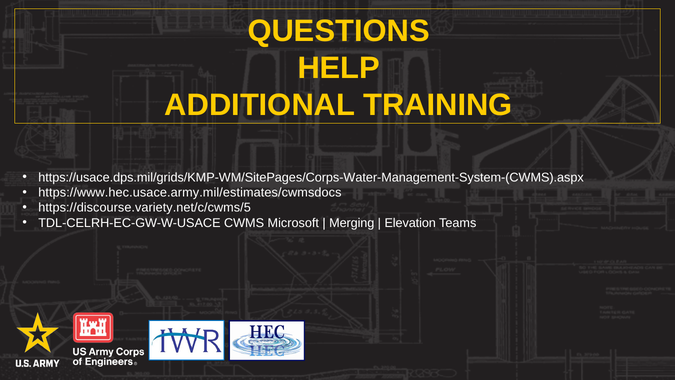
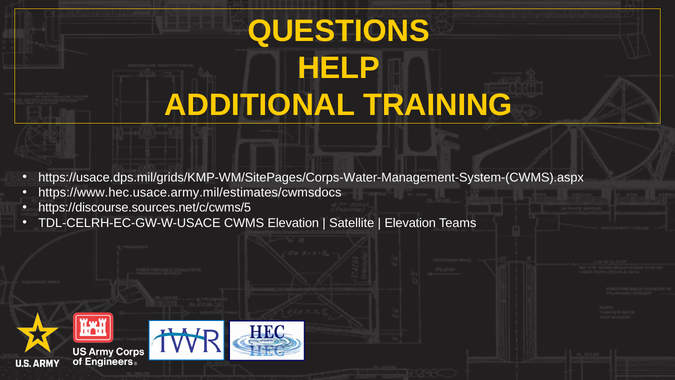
https://discourse.variety.net/c/cwms/5: https://discourse.variety.net/c/cwms/5 -> https://discourse.sources.net/c/cwms/5 (145, 208)
CWMS Microsoft: Microsoft -> Elevation (293, 223)
Merging: Merging -> Satellite (352, 223)
